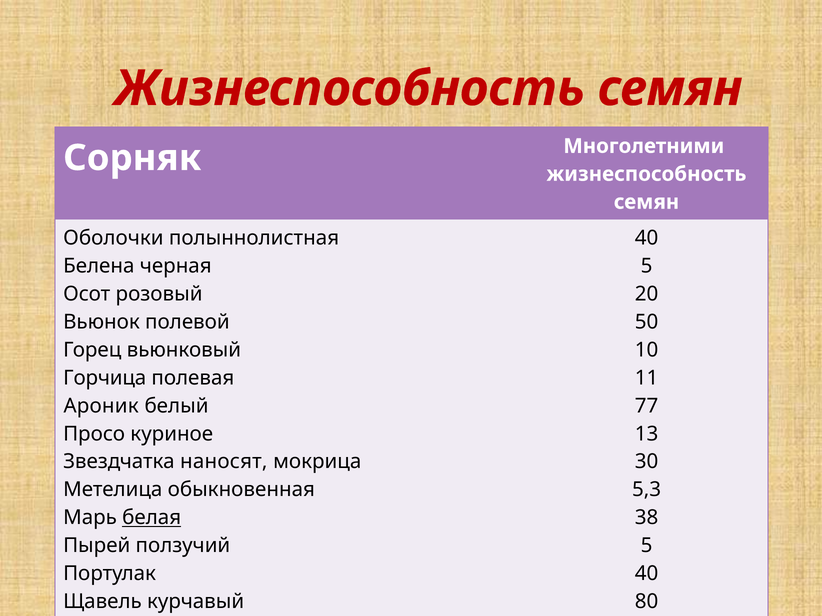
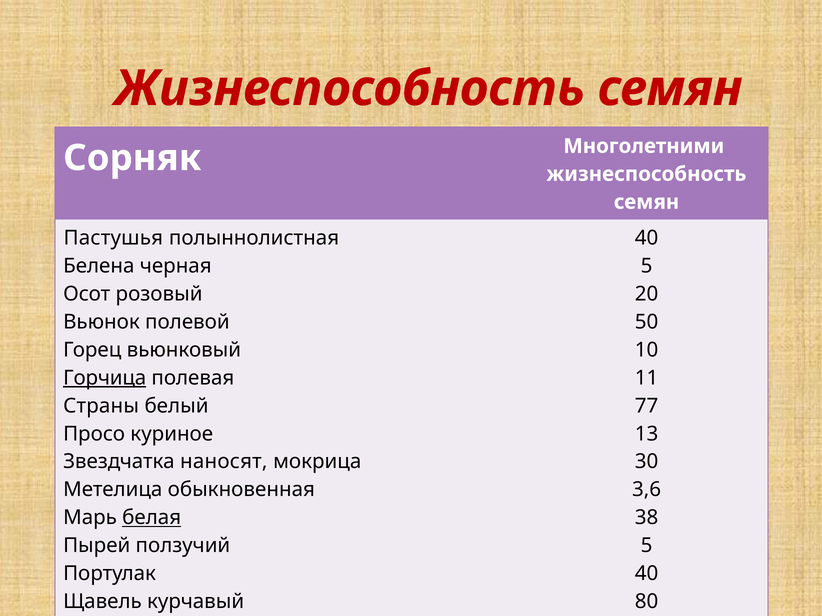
Оболочки: Оболочки -> Пастушья (113, 238)
Горчица underline: none -> present (105, 378)
Ароник: Ароник -> Страны (101, 406)
5,3: 5,3 -> 3,6 (647, 490)
